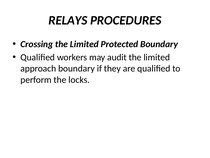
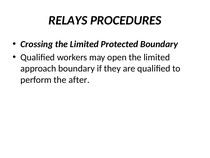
audit: audit -> open (117, 57)
locks: locks -> after (79, 80)
